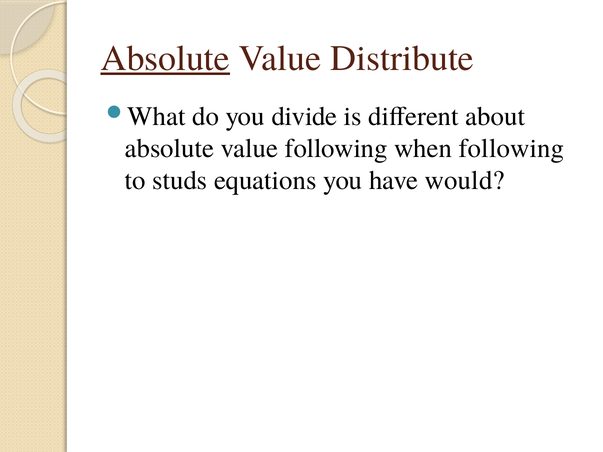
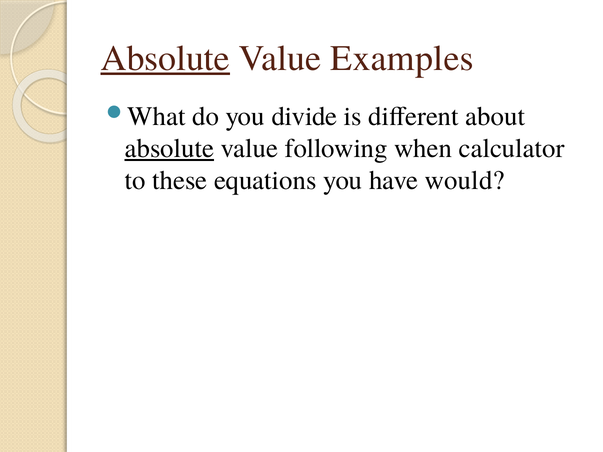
Distribute: Distribute -> Examples (402, 58)
absolute underline: none -> present (169, 149)
when following: following -> calculator (512, 149)
studs: studs -> these (180, 181)
